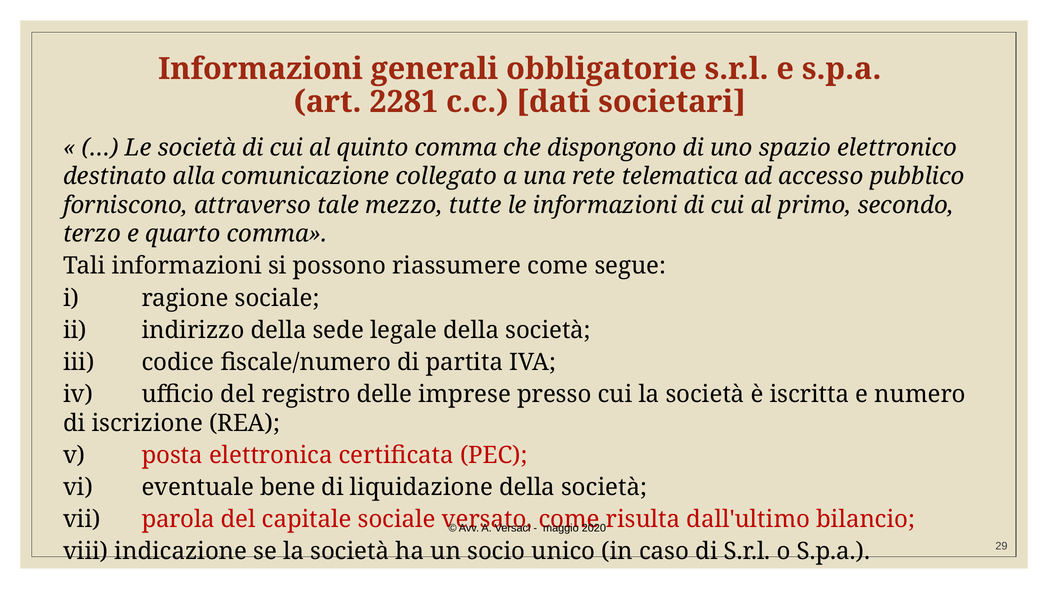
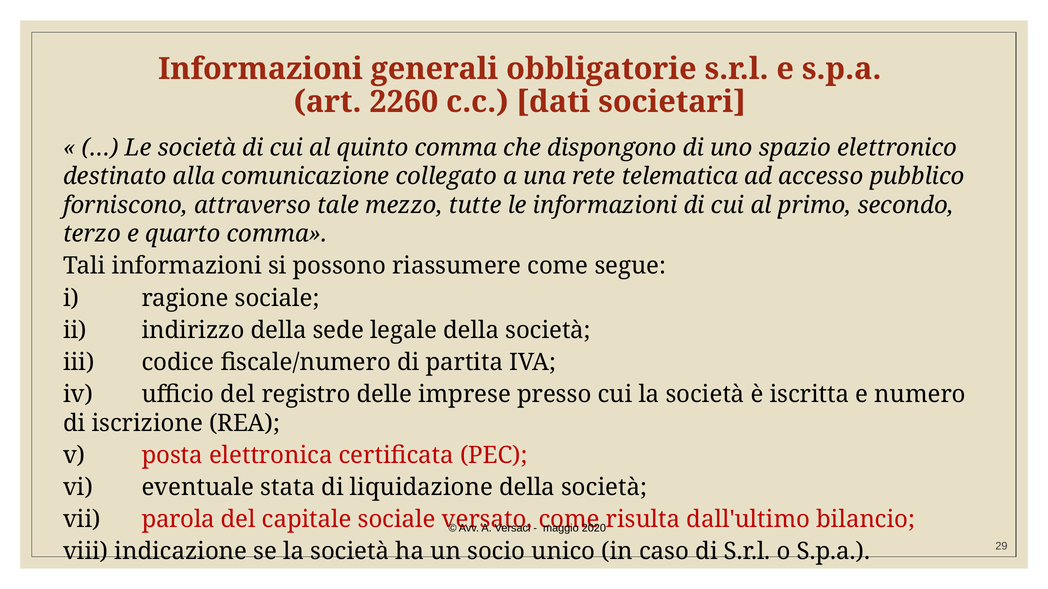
2281: 2281 -> 2260 (404, 102)
bene: bene -> stata (288, 488)
